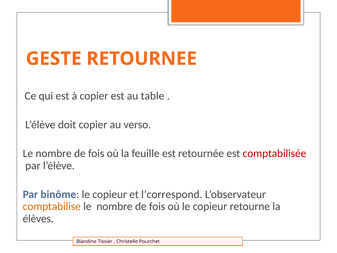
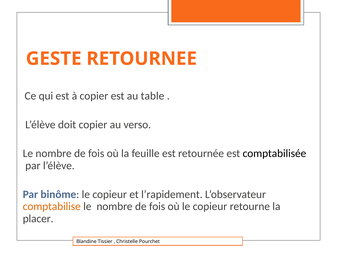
comptabilisée colour: red -> black (274, 153)
l’correspond: l’correspond -> l’rapidement (172, 194)
élèves: élèves -> placer (38, 218)
